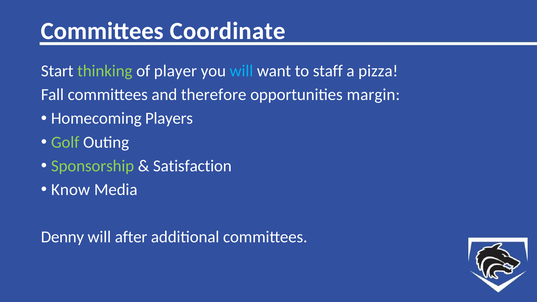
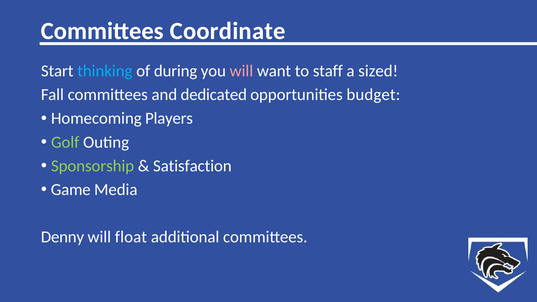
thinking colour: light green -> light blue (105, 71)
player: player -> during (176, 71)
will colour: light blue -> pink (241, 71)
pizza: pizza -> sized (378, 71)
therefore: therefore -> dedicated (214, 95)
margin: margin -> budget (373, 95)
Know: Know -> Game (71, 190)
after: after -> float (131, 237)
